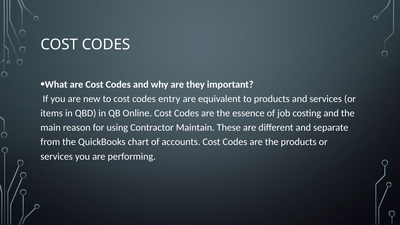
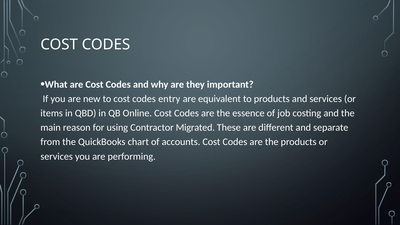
Maintain: Maintain -> Migrated (195, 128)
